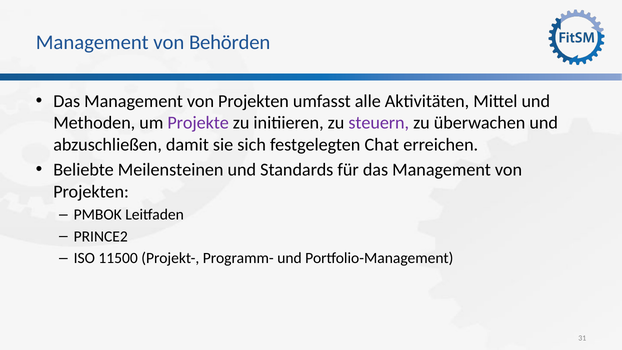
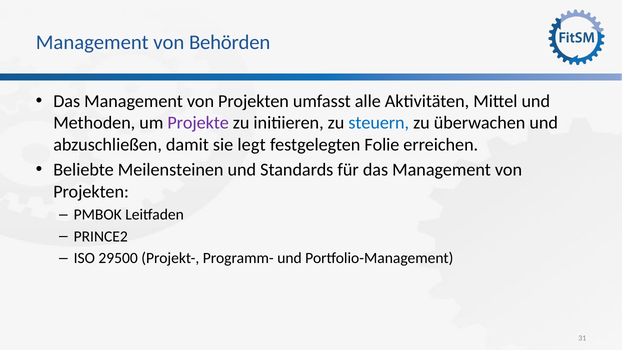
steuern colour: purple -> blue (379, 123)
sich: sich -> legt (252, 144)
Chat: Chat -> Folie (382, 144)
11500: 11500 -> 29500 (118, 258)
